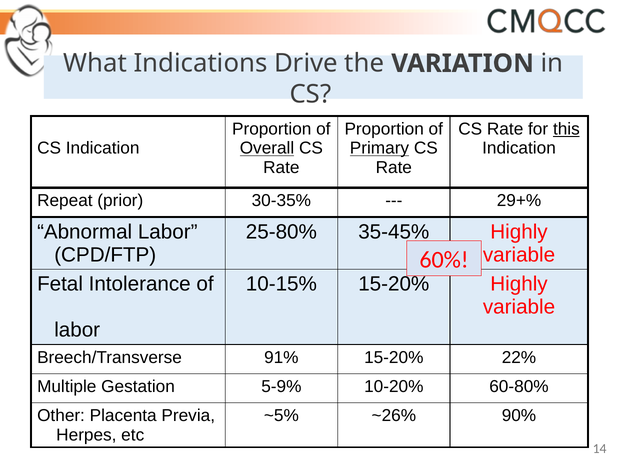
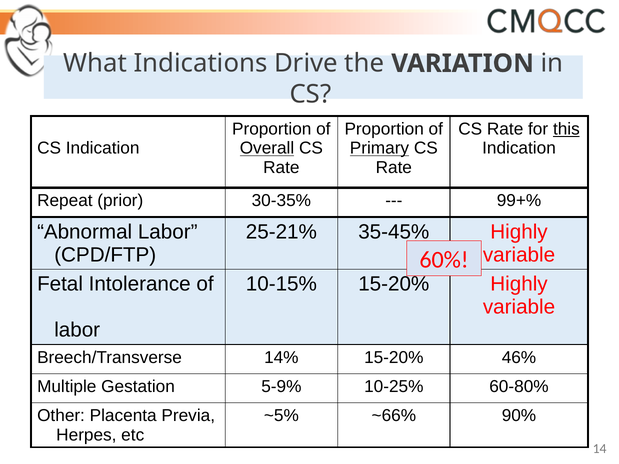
29+%: 29+% -> 99+% (519, 201)
25-80%: 25-80% -> 25-21% (281, 232)
91%: 91% -> 14% (281, 358)
22%: 22% -> 46% (519, 358)
10-20%: 10-20% -> 10-25% (394, 387)
~26%: ~26% -> ~66% (394, 416)
